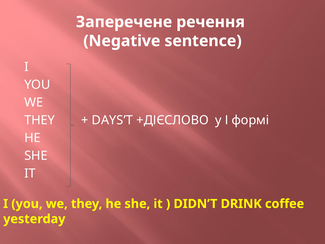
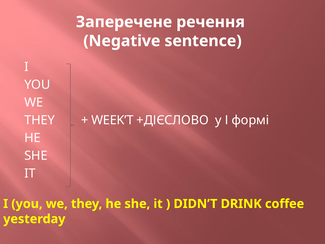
DAYS’T: DAYS’T -> WEEK’T (112, 120)
